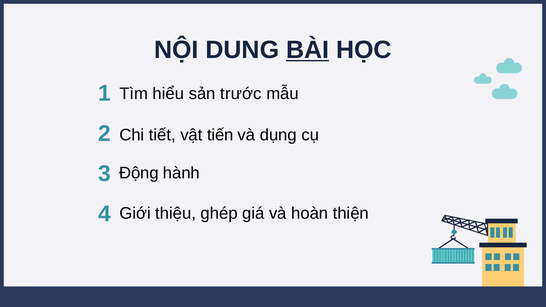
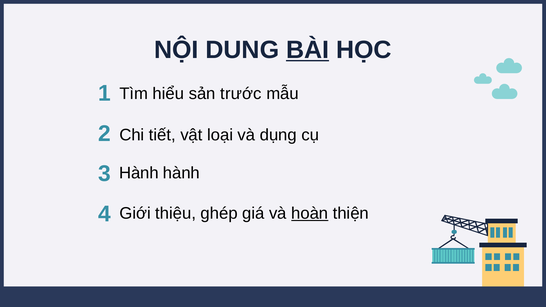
tiến: tiến -> loại (220, 135)
Động: Động -> Hành (139, 173)
hoàn underline: none -> present (310, 213)
